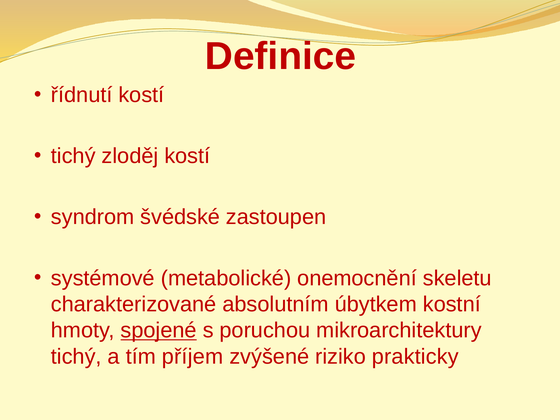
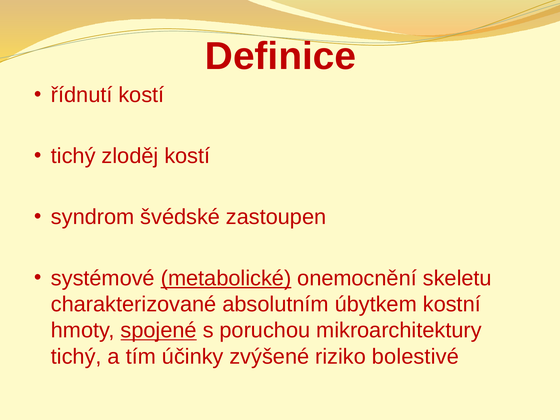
metabolické underline: none -> present (226, 278)
příjem: příjem -> účinky (193, 357)
prakticky: prakticky -> bolestivé (415, 357)
